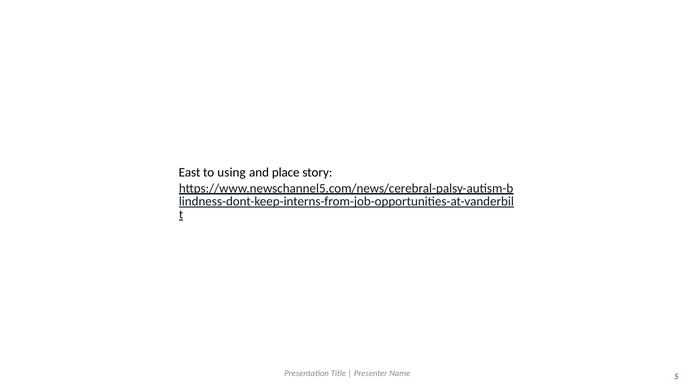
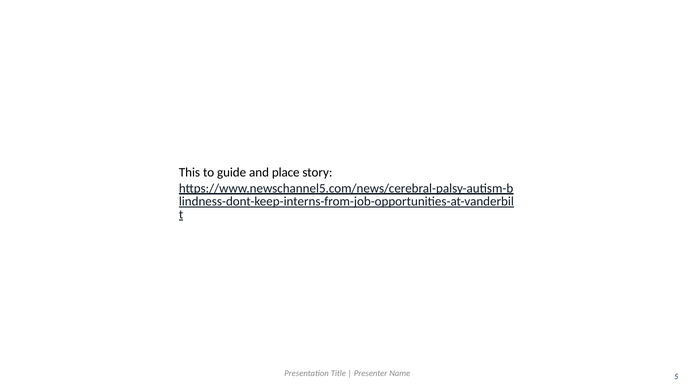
East: East -> This (189, 173)
using: using -> guide (232, 173)
